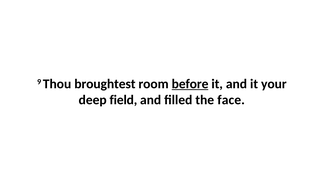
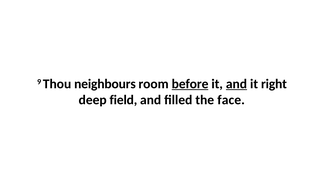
broughtest: broughtest -> neighbours (105, 84)
and underline: none -> present (236, 84)
your: your -> right (274, 84)
